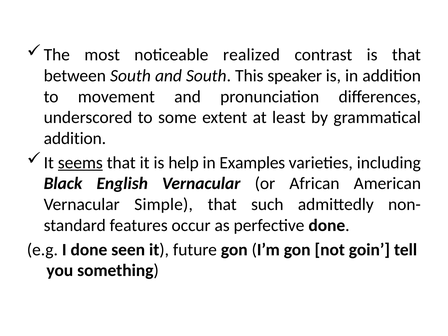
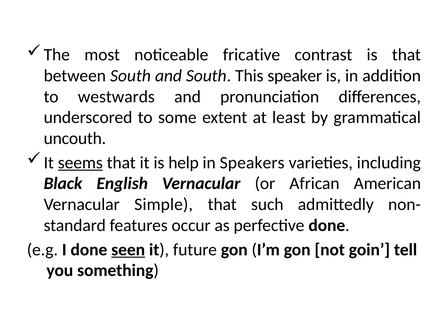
realized: realized -> fricative (252, 55)
movement: movement -> westwards (116, 97)
addition: addition -> uncouth (75, 138)
Examples: Examples -> Speakers (252, 163)
seen underline: none -> present (128, 250)
